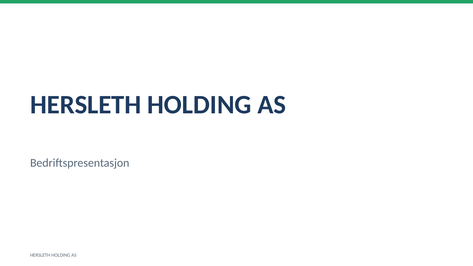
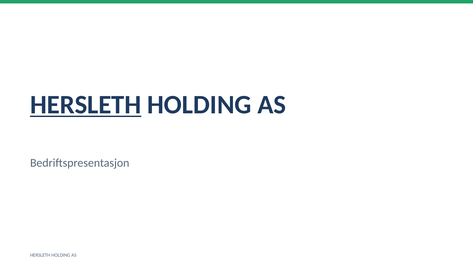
HERSLETH underline: none -> present (86, 105)
